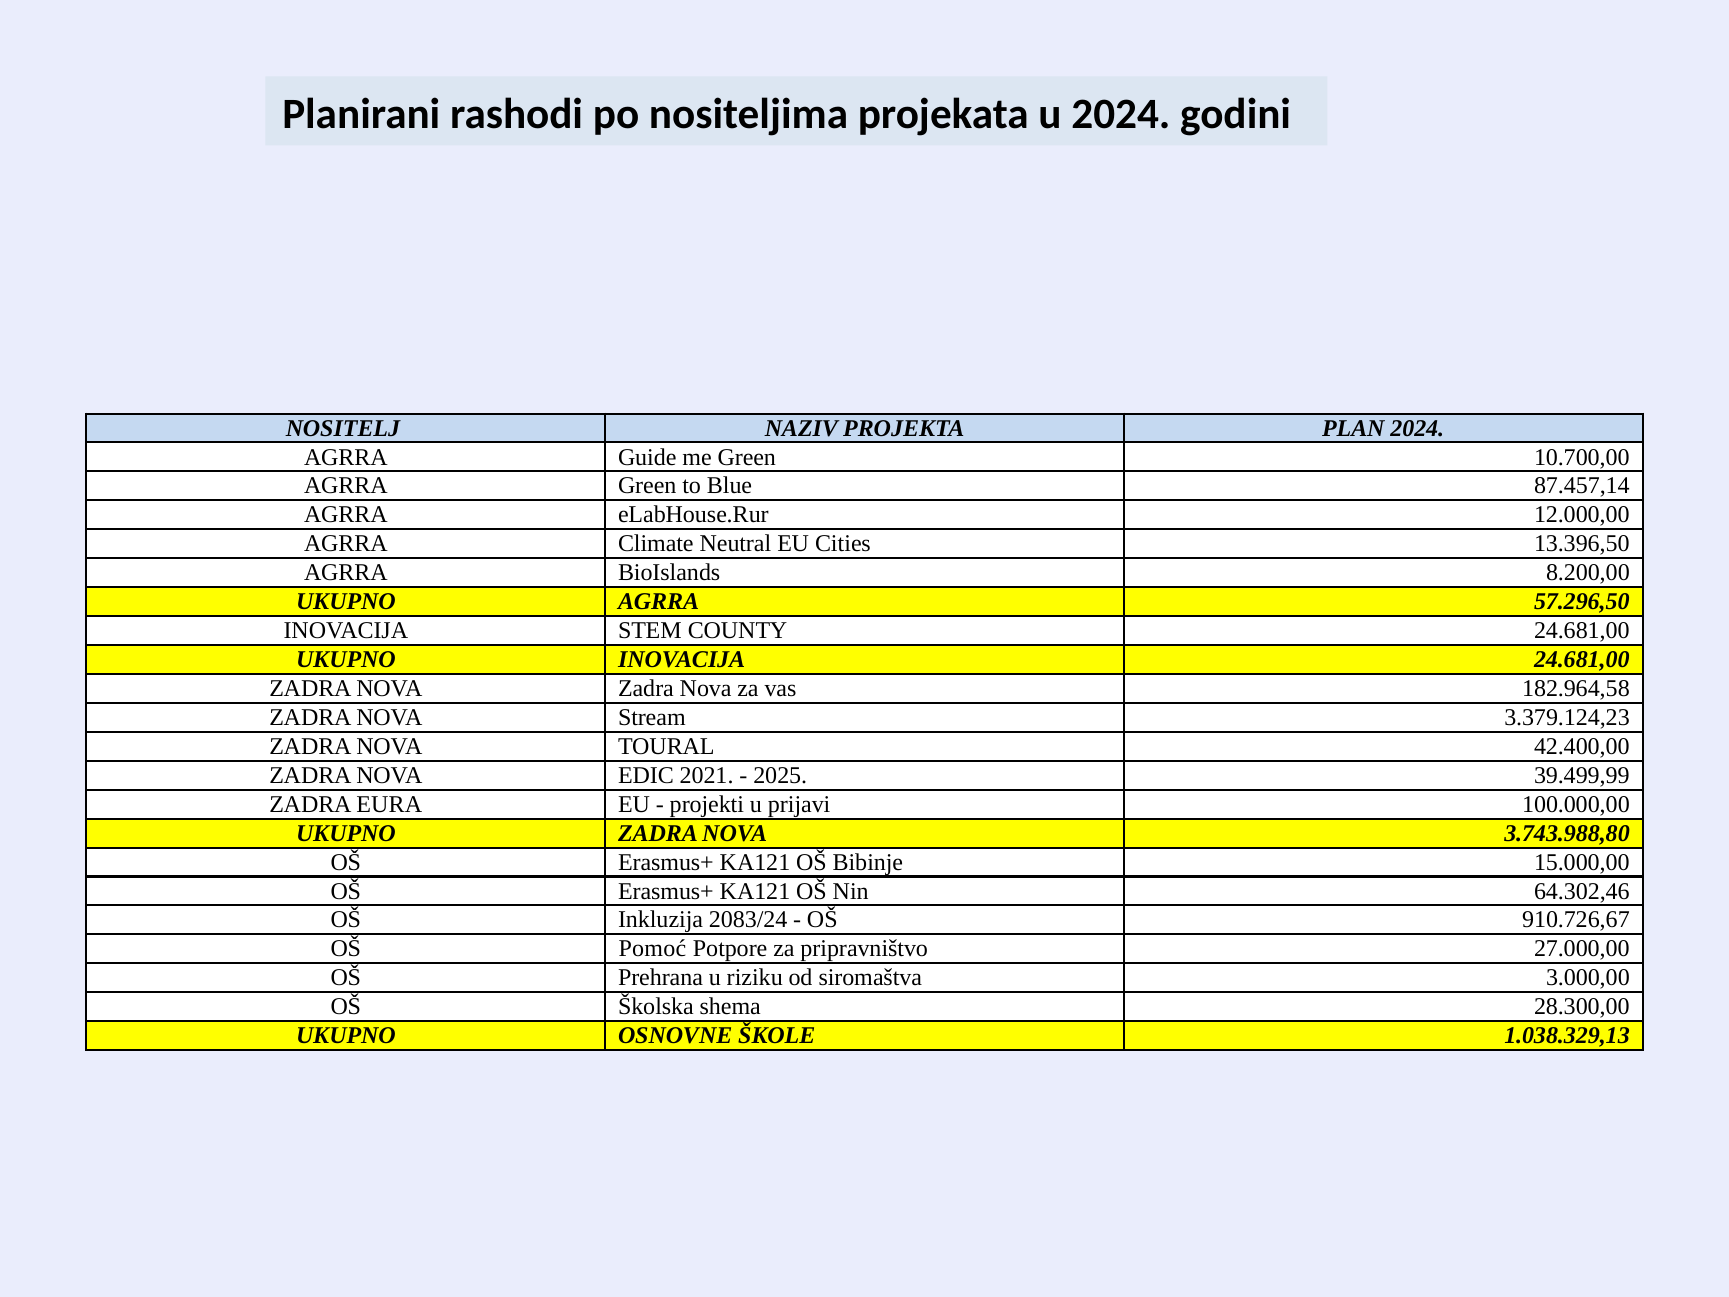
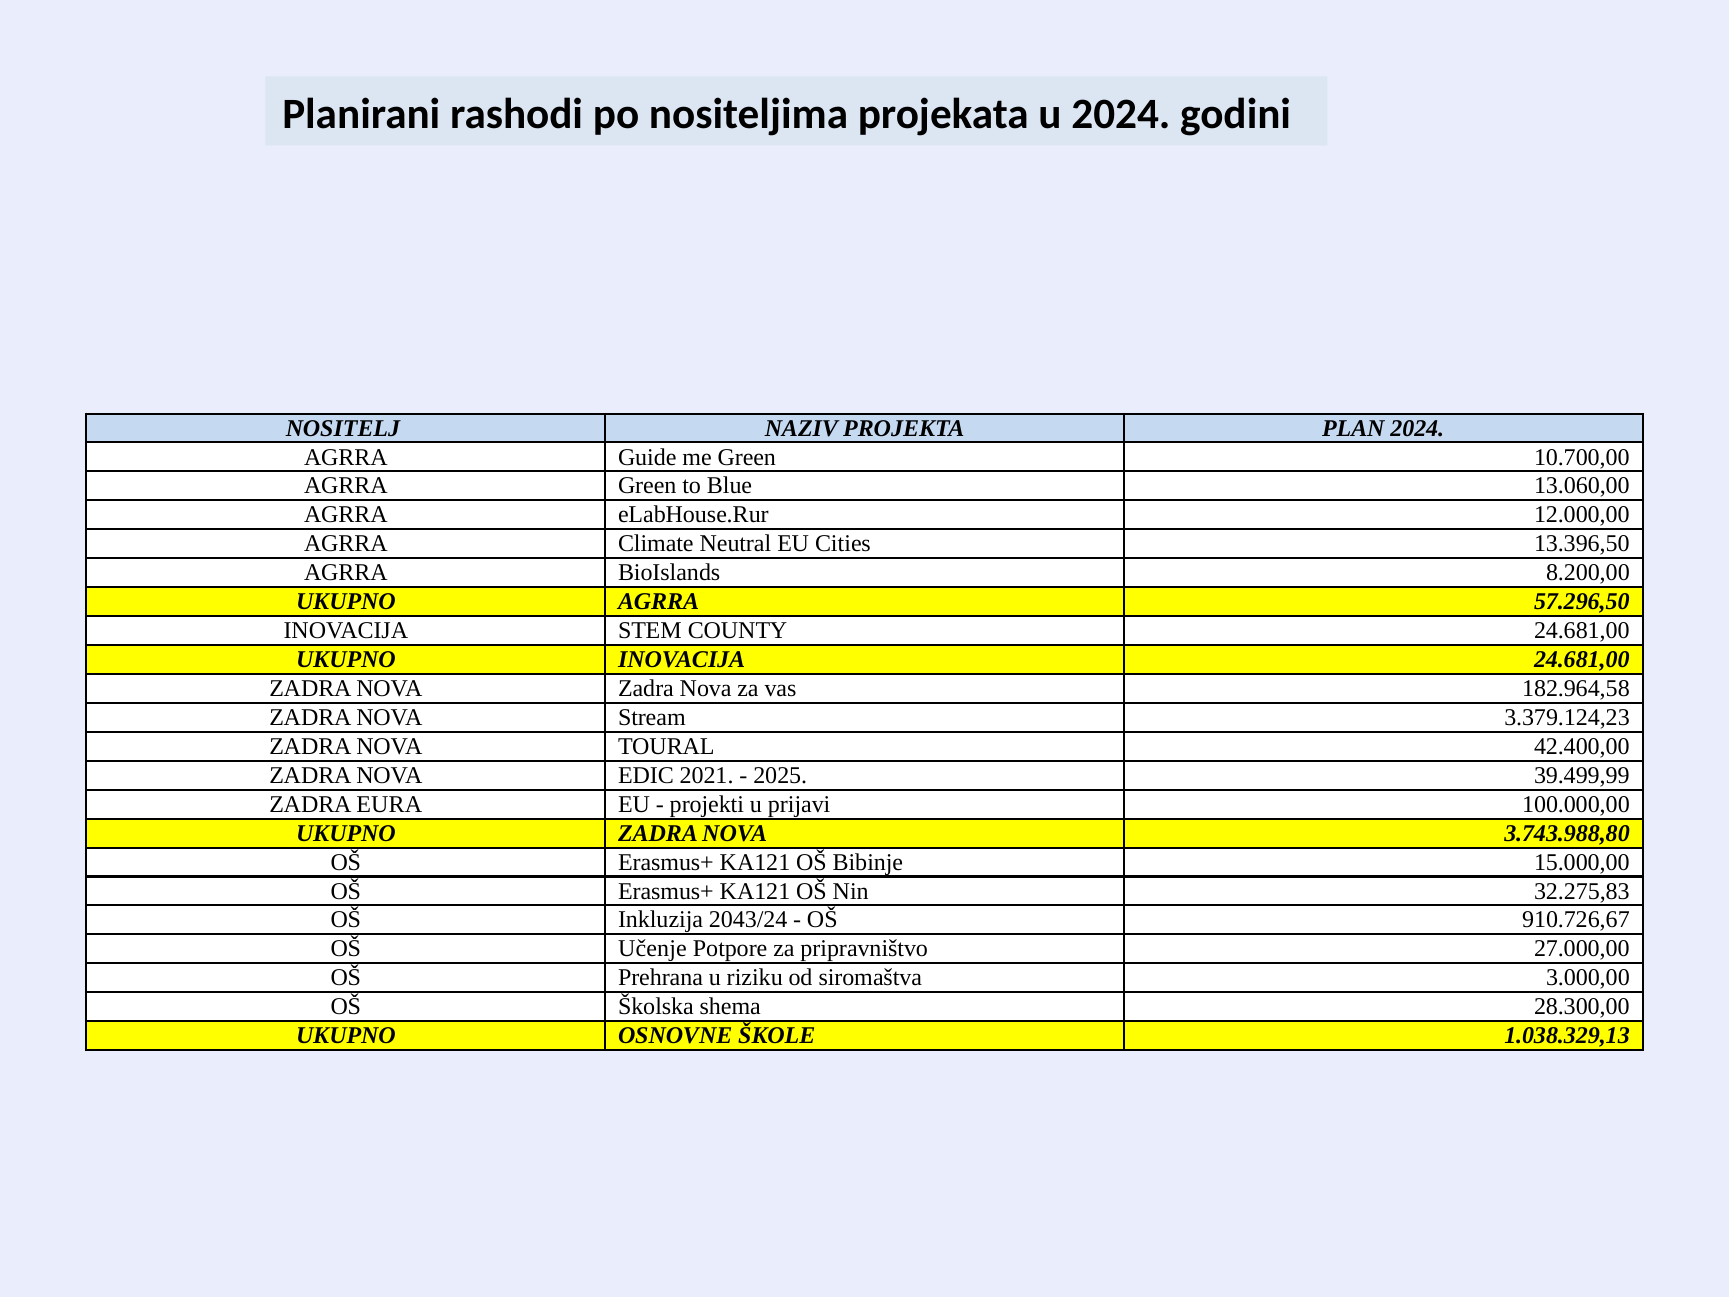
87.457,14: 87.457,14 -> 13.060,00 (1582, 486)
64.302,46: 64.302,46 -> 32.275,83 (1582, 891)
2083/24: 2083/24 -> 2043/24 (748, 920)
Pomoć: Pomoć -> Učenje (652, 949)
